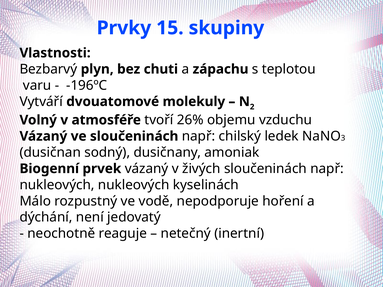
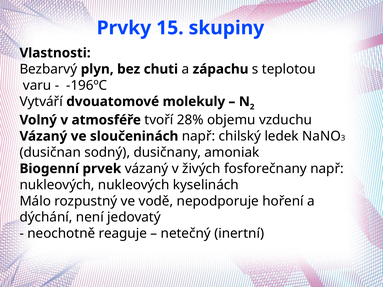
26%: 26% -> 28% (190, 120)
živých sloučeninách: sloučeninách -> fosforečnany (265, 169)
